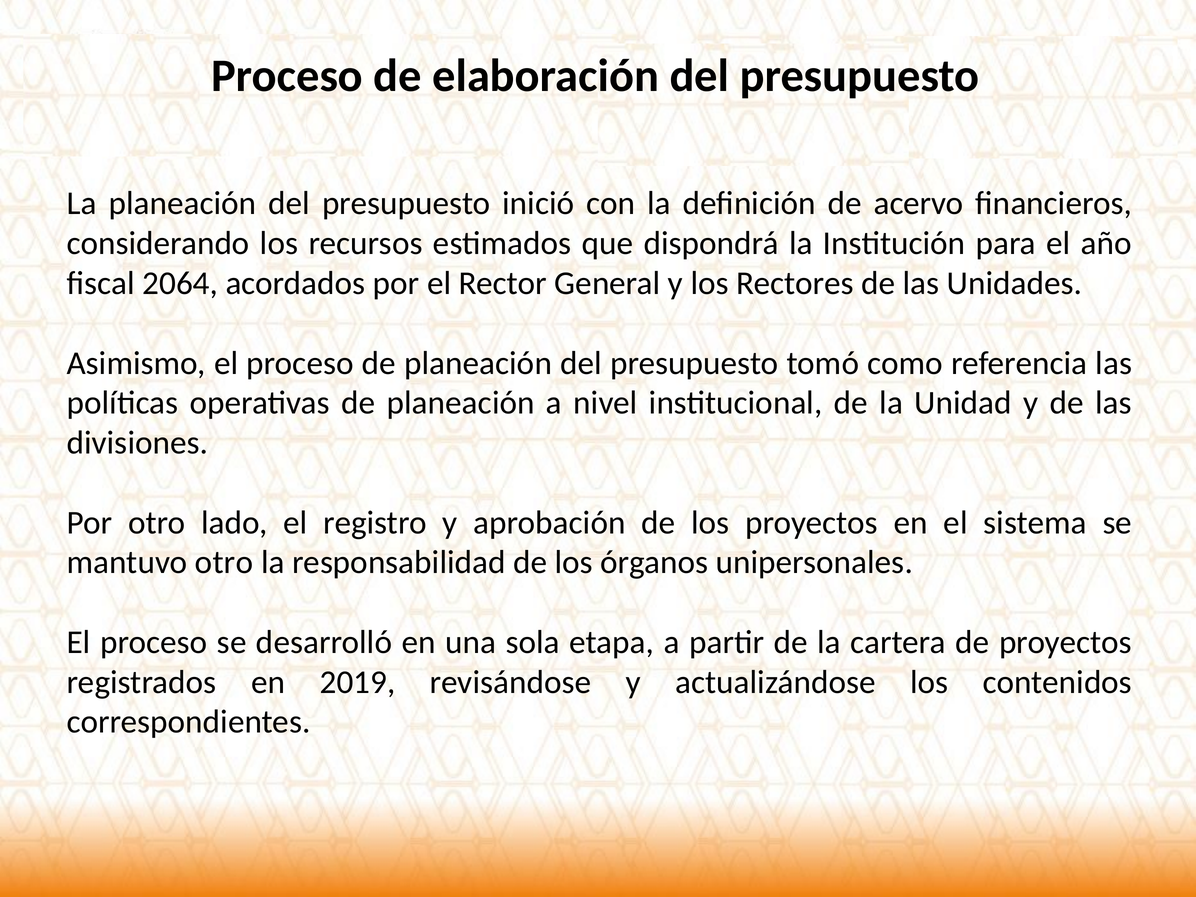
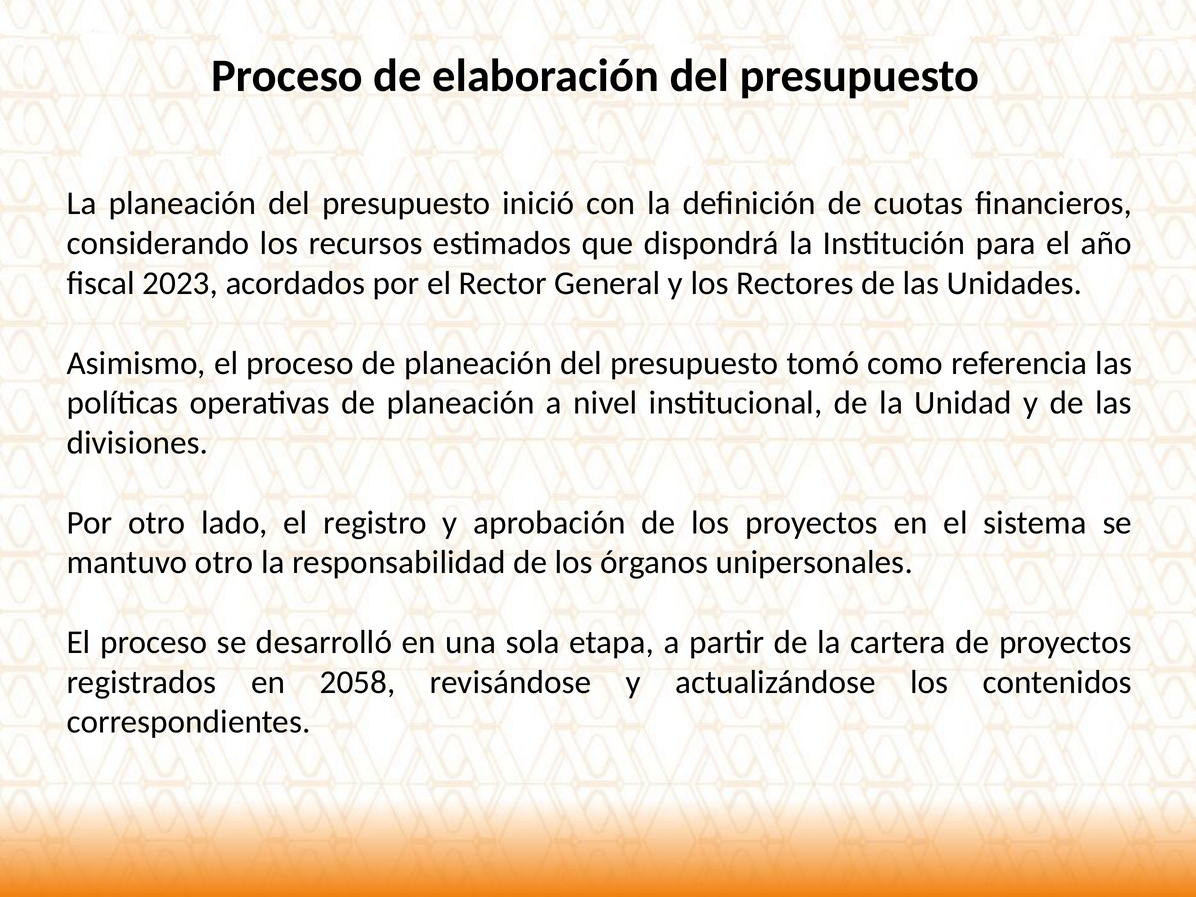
acervo: acervo -> cuotas (919, 204)
2064: 2064 -> 2023 (180, 283)
2019: 2019 -> 2058 (358, 682)
